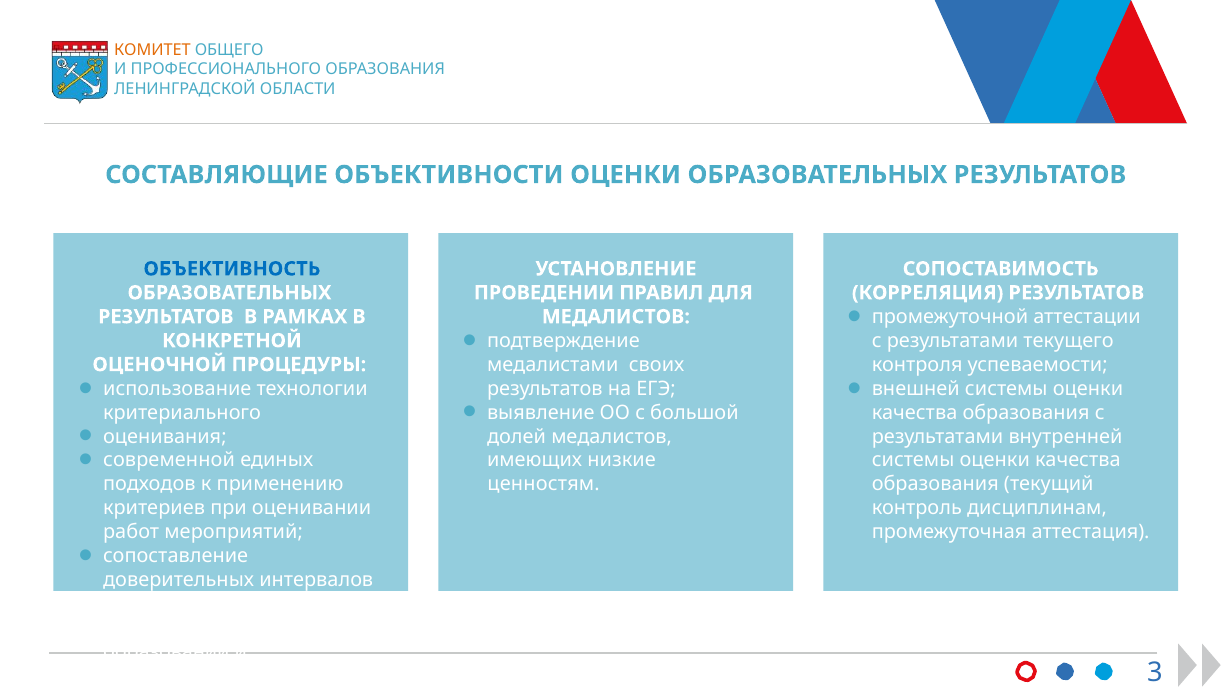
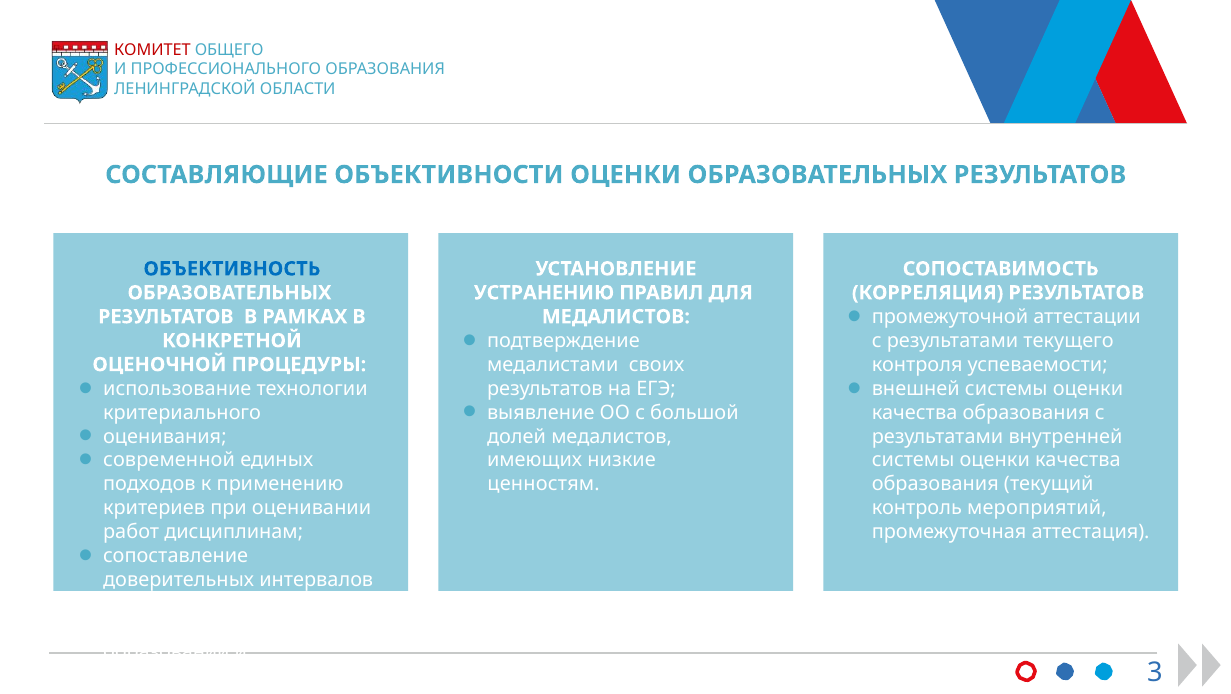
КОМИТЕТ colour: orange -> red (152, 50)
ПРОВЕДЕНИИ: ПРОВЕДЕНИИ -> УСТРАНЕНИЮ (544, 293)
дисциплинам: дисциплинам -> мероприятий (1037, 508)
мероприятий: мероприятий -> дисциплинам (234, 532)
